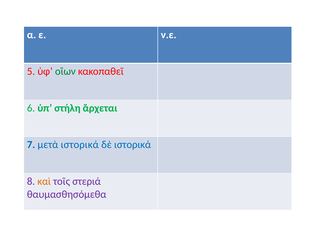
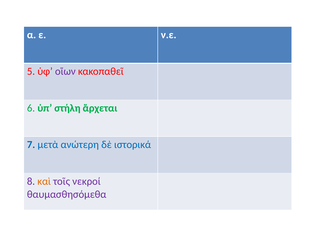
οἵων colour: green -> purple (65, 71)
μετὰ ιστορικά: ιστορικά -> ανώτερη (80, 144)
στεριά: στεριά -> νεκροί (87, 181)
